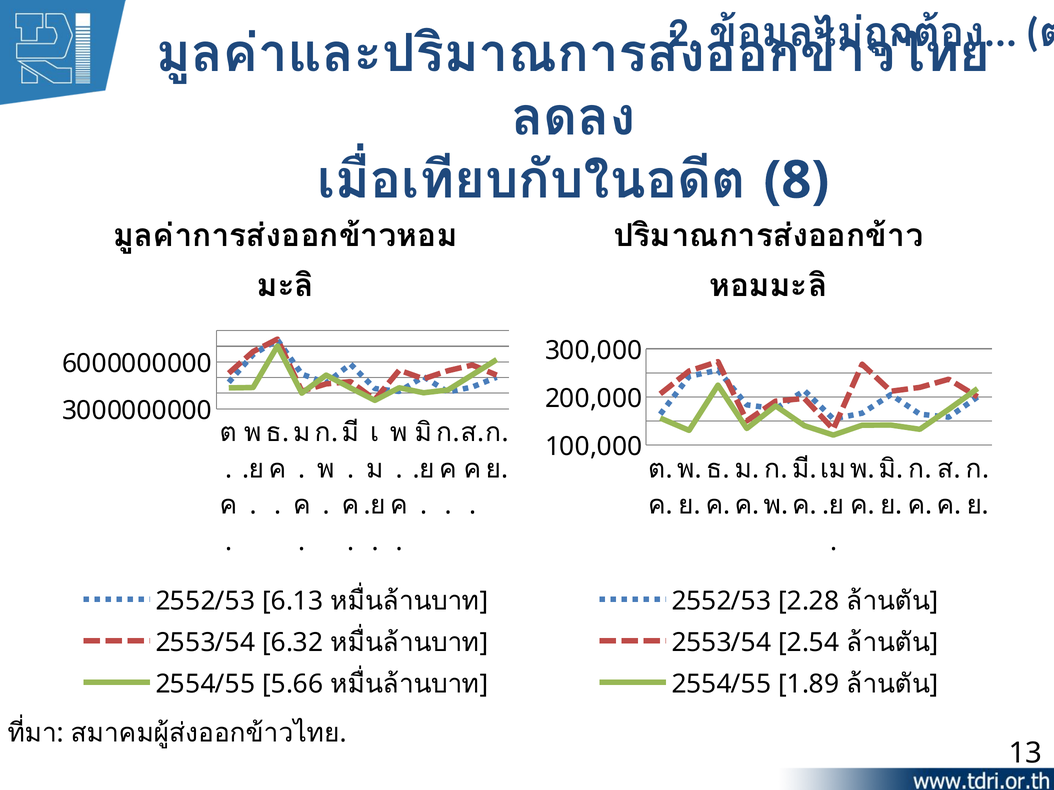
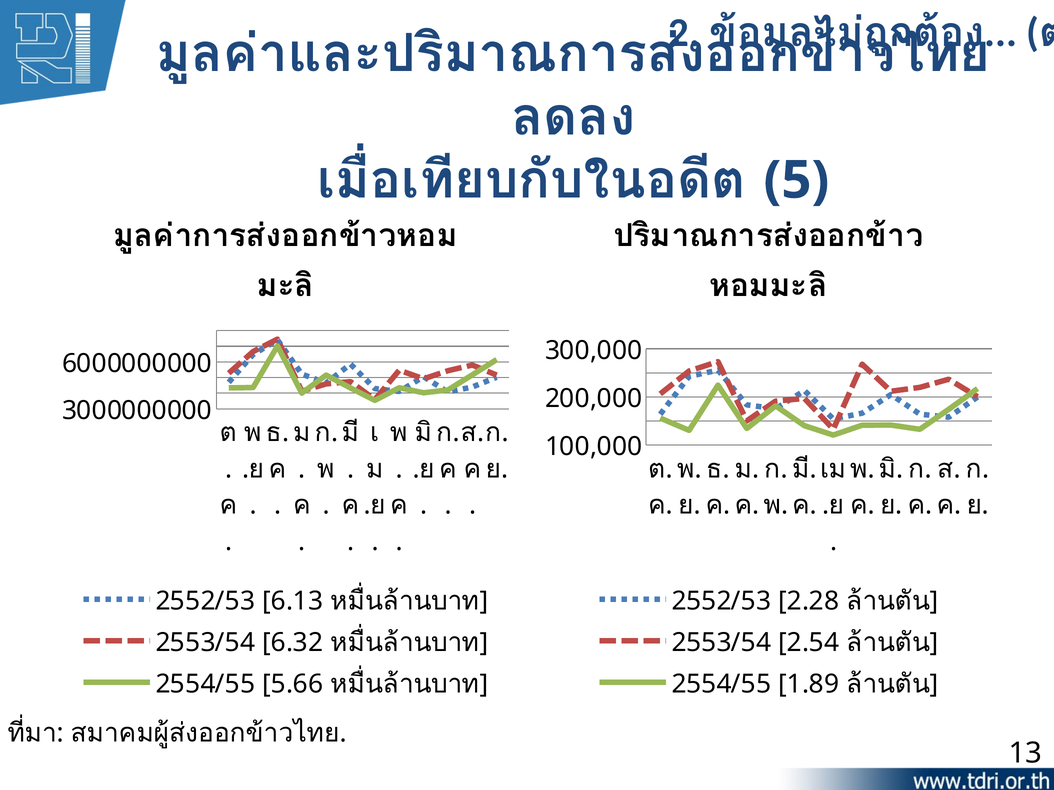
8: 8 -> 5 (796, 180)
